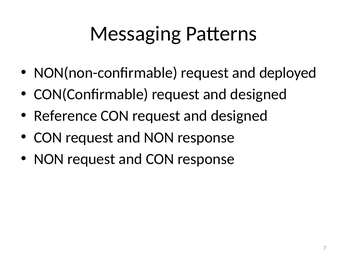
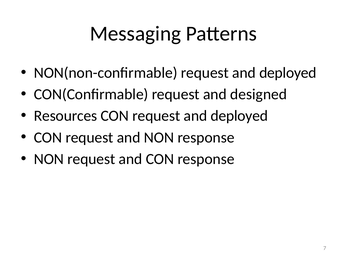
Reference: Reference -> Resources (66, 116)
CON request and designed: designed -> deployed (239, 116)
